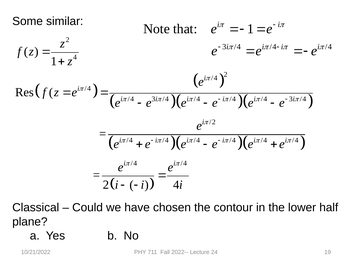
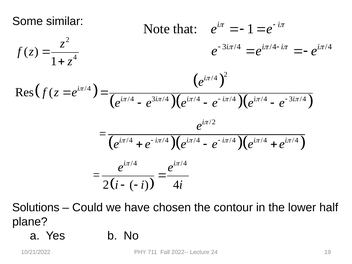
Classical: Classical -> Solutions (36, 208)
